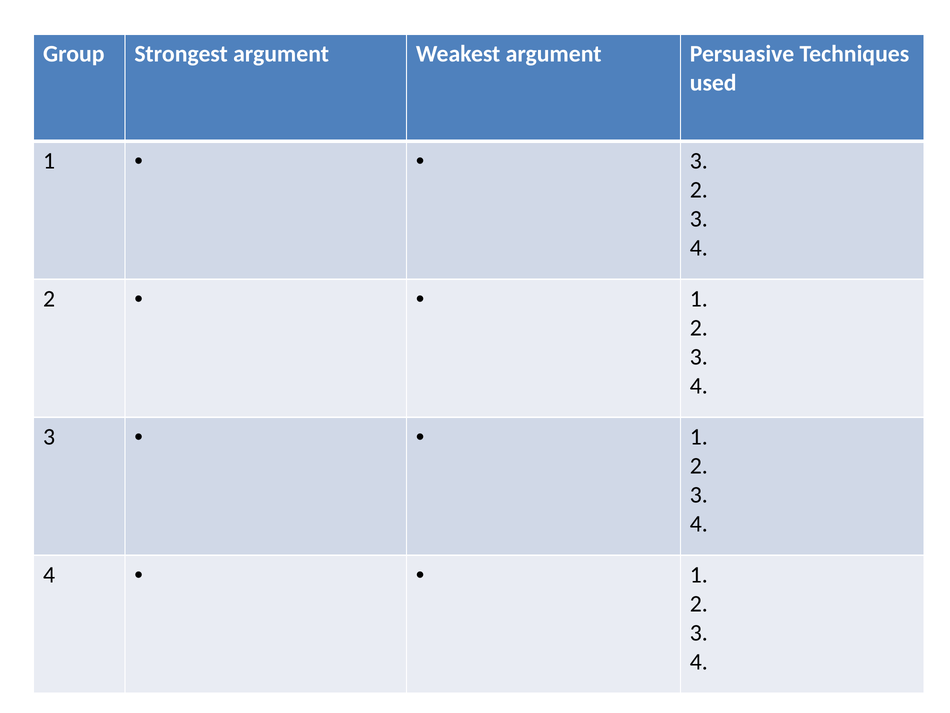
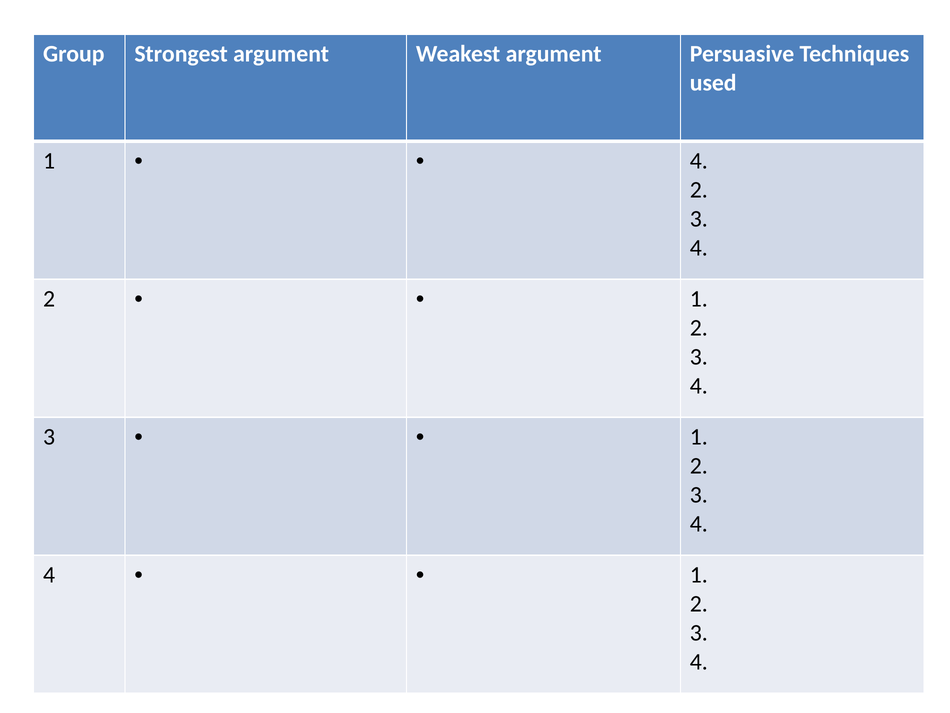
3: 3 -> 4 (699, 161)
